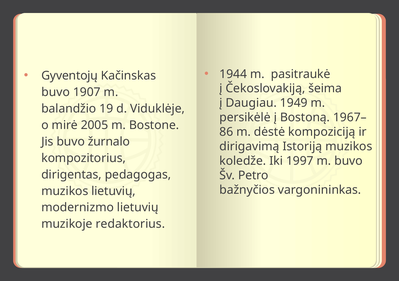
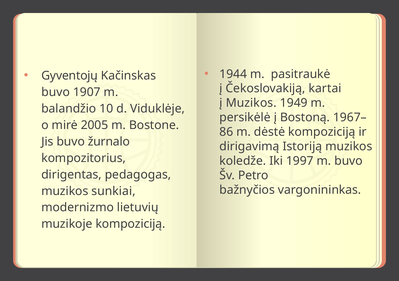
šeima: šeima -> kartai (325, 89)
į Daugiau: Daugiau -> Muzikos (251, 103)
19: 19 -> 10 (106, 109)
muzikos lietuvių: lietuvių -> sunkiai (113, 191)
muzikoje redaktorius: redaktorius -> kompoziciją (130, 224)
